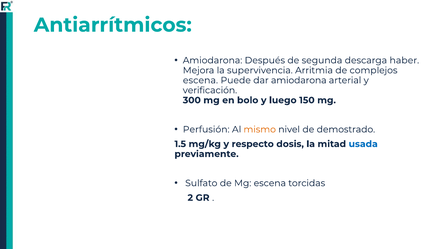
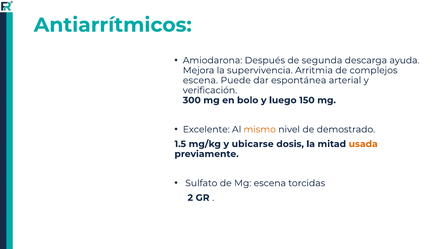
haber: haber -> ayuda (404, 60)
dar amiodarona: amiodarona -> espontánea (299, 80)
Perfusión: Perfusión -> Excelente (206, 130)
respecto: respecto -> ubicarse (253, 144)
usada colour: blue -> orange (363, 144)
